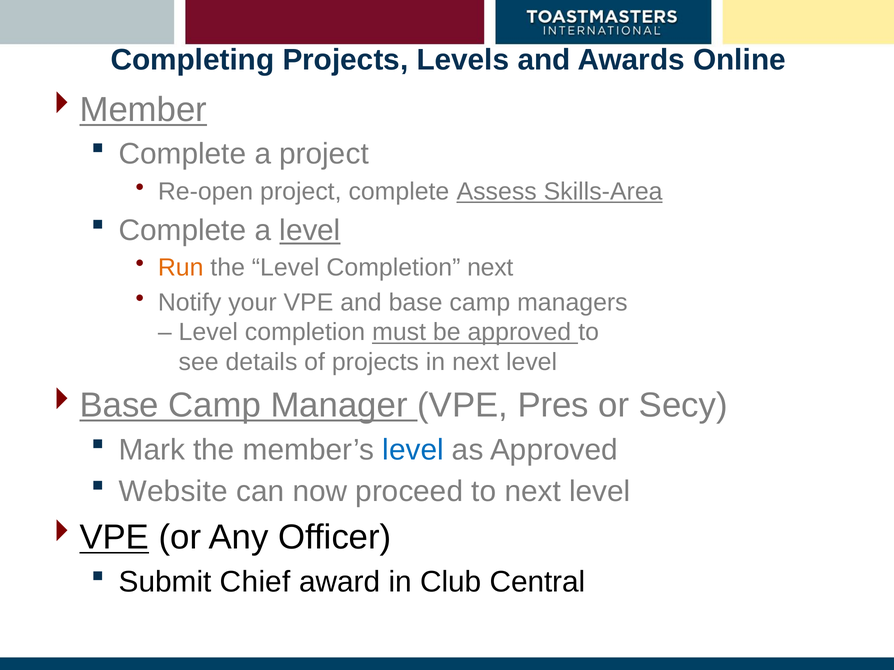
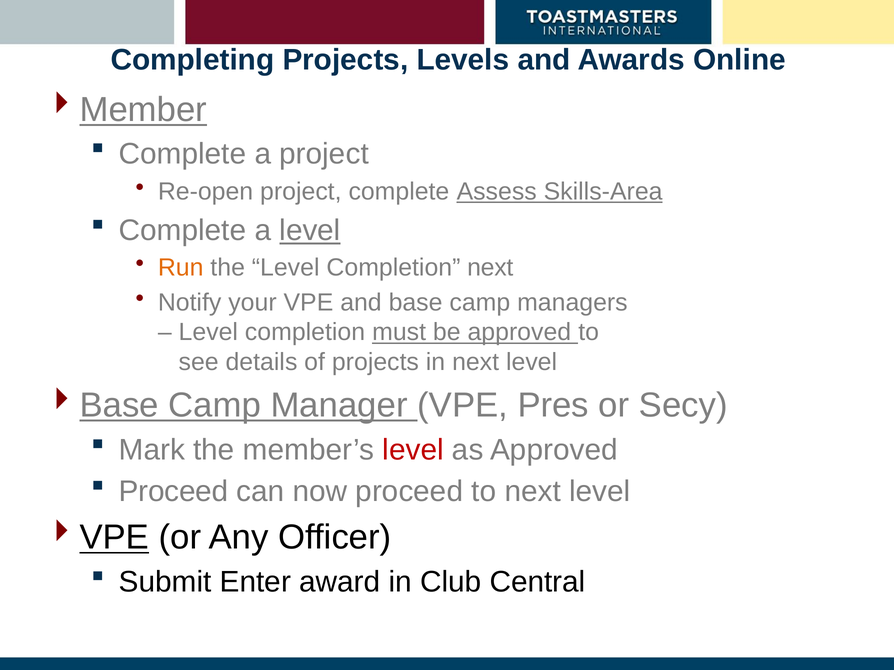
level colour: blue -> red (413, 450)
Website: Website -> Proceed (174, 492)
Chief: Chief -> Enter (255, 582)
